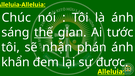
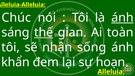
ánh underline: none -> present (122, 18)
tước: tước -> toàn (120, 32)
phán: phán -> sống (92, 47)
được: được -> hoạn (112, 62)
